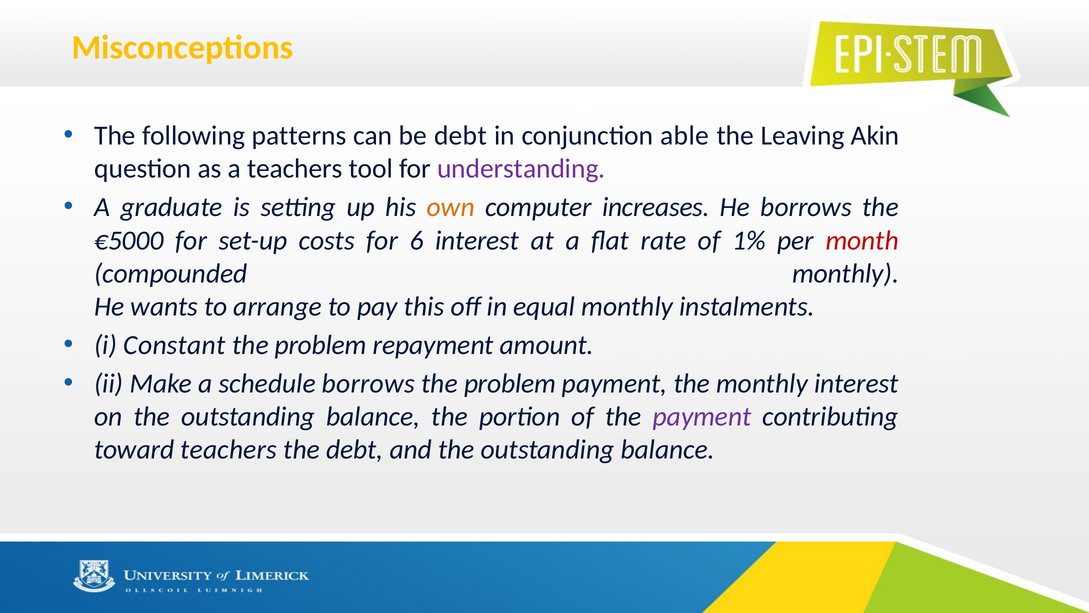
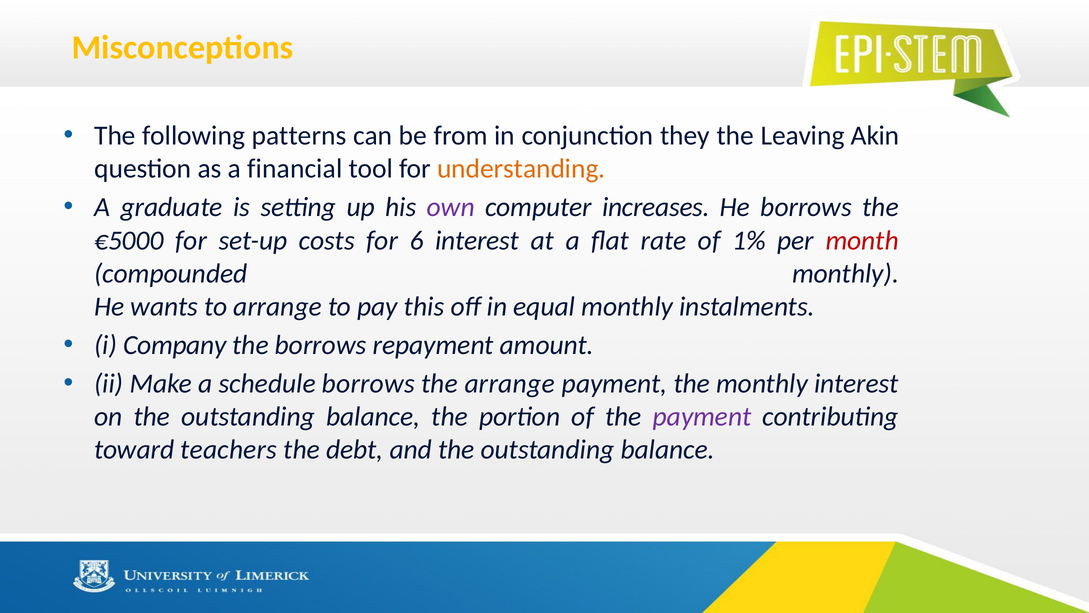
be debt: debt -> from (461, 136)
able: able -> they (685, 136)
a teachers: teachers -> financial (295, 169)
understanding colour: purple -> orange (521, 169)
own colour: orange -> purple (451, 207)
Constant: Constant -> Company (175, 345)
problem: problem -> borrows (321, 345)
problem: problem -> arrange (510, 383)
